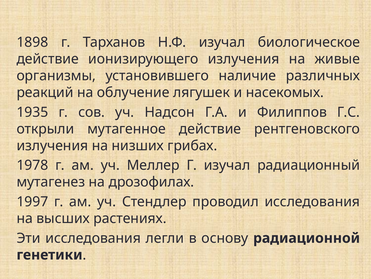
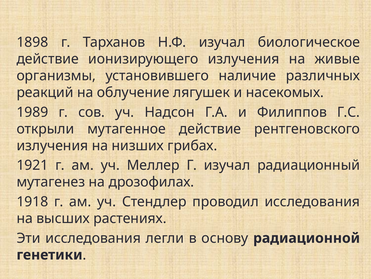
1935: 1935 -> 1989 (32, 112)
1978: 1978 -> 1921 (32, 165)
1997: 1997 -> 1918 (32, 201)
